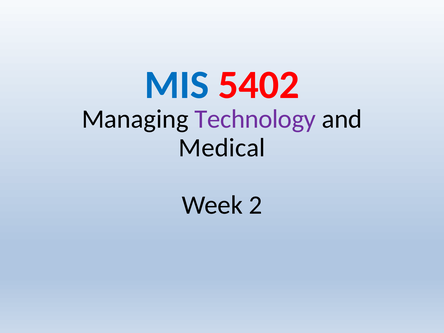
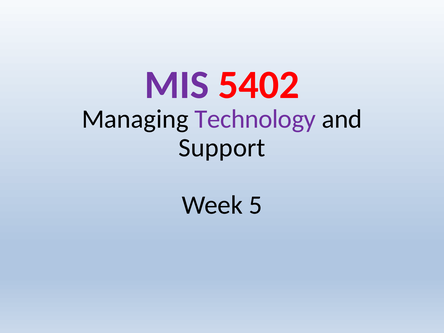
MIS colour: blue -> purple (177, 85)
Medical: Medical -> Support (222, 148)
2: 2 -> 5 (255, 205)
